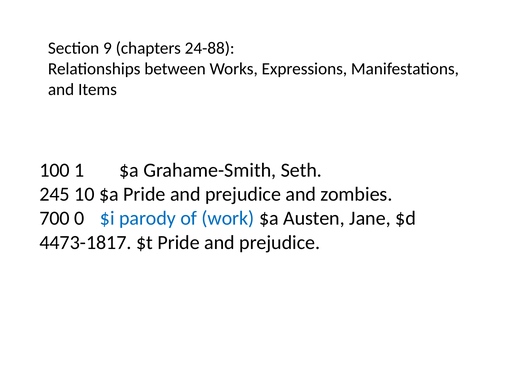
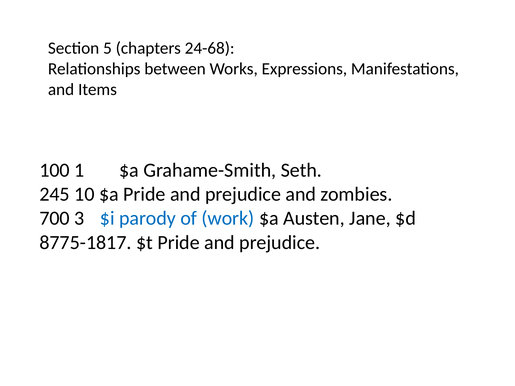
9: 9 -> 5 (107, 48)
24-88: 24-88 -> 24-68 (210, 48)
0: 0 -> 3 (79, 219)
4473-1817: 4473-1817 -> 8775-1817 (85, 243)
